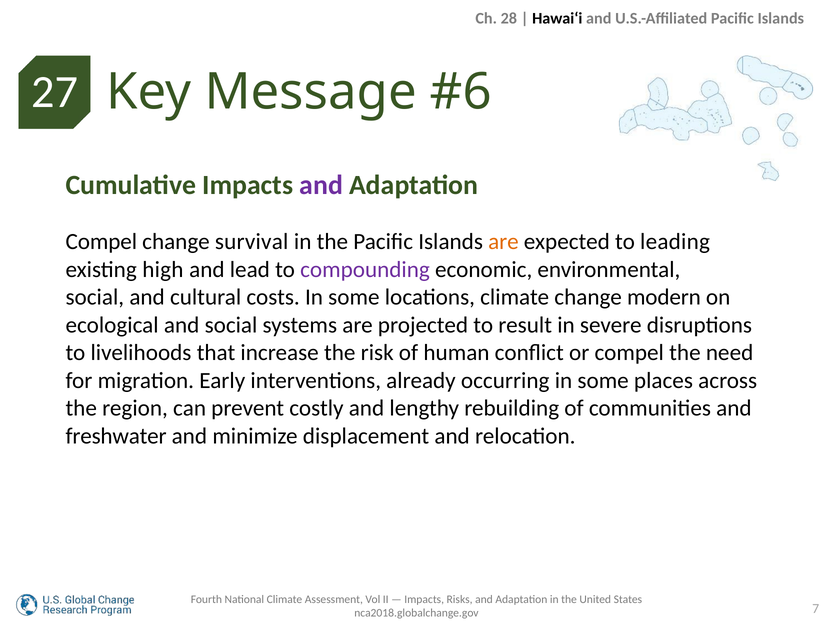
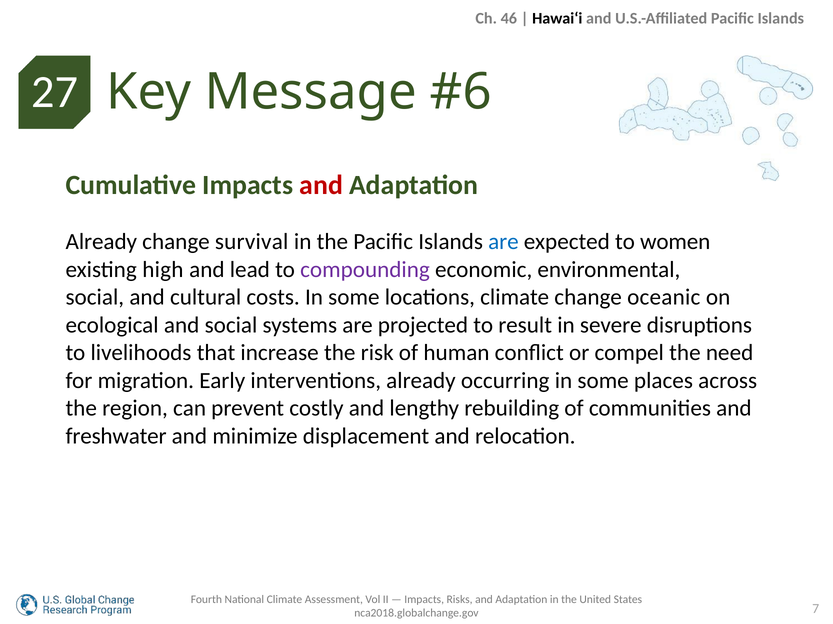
28: 28 -> 46 (509, 18)
and colour: purple -> red (321, 185)
Compel: Compel -> Already (101, 242)
are colour: orange -> blue (503, 242)
leading: leading -> women (675, 242)
modern: modern -> oceanic (664, 298)
